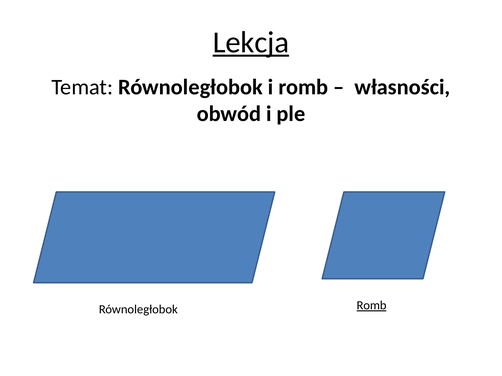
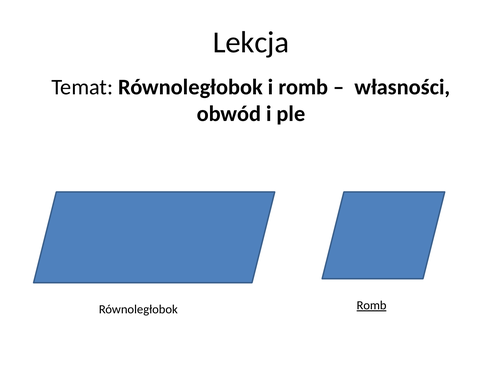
Lekcja underline: present -> none (251, 42)
